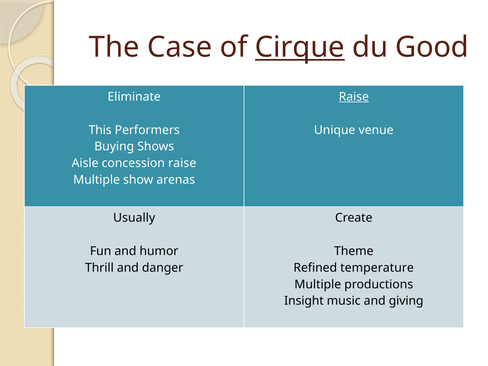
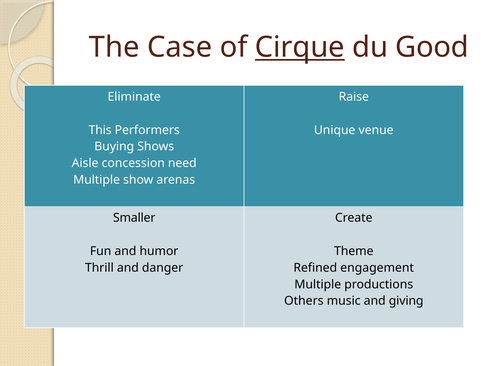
Raise underline: present -> none (354, 97)
concession raise: raise -> need (182, 163)
Usually: Usually -> Smaller (134, 218)
temperature: temperature -> engagement (377, 268)
Insight: Insight -> Others (304, 301)
